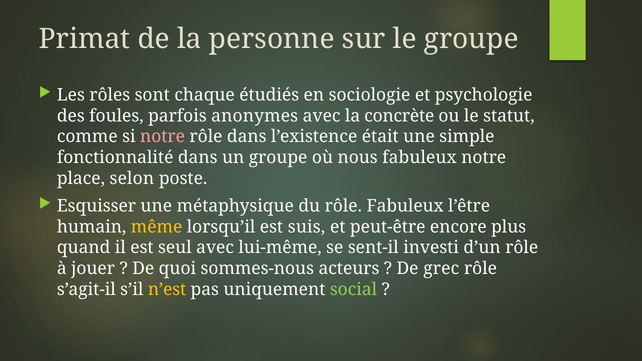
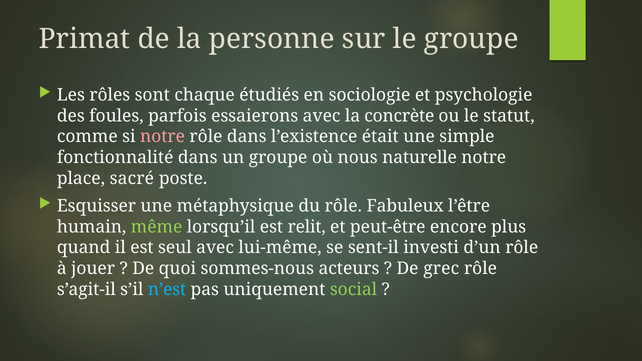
anonymes: anonymes -> essaierons (255, 116)
nous fabuleux: fabuleux -> naturelle (420, 158)
selon: selon -> sacré (132, 178)
même colour: yellow -> light green (157, 227)
suis: suis -> relit (307, 227)
n’est colour: yellow -> light blue (167, 289)
